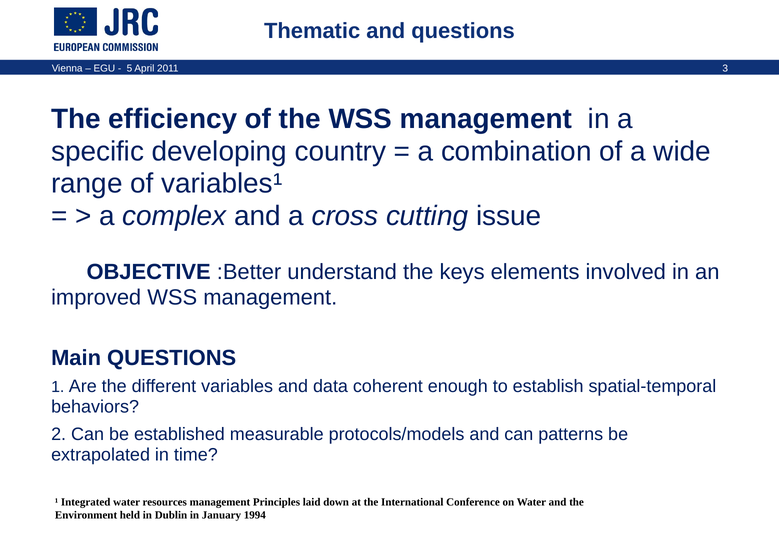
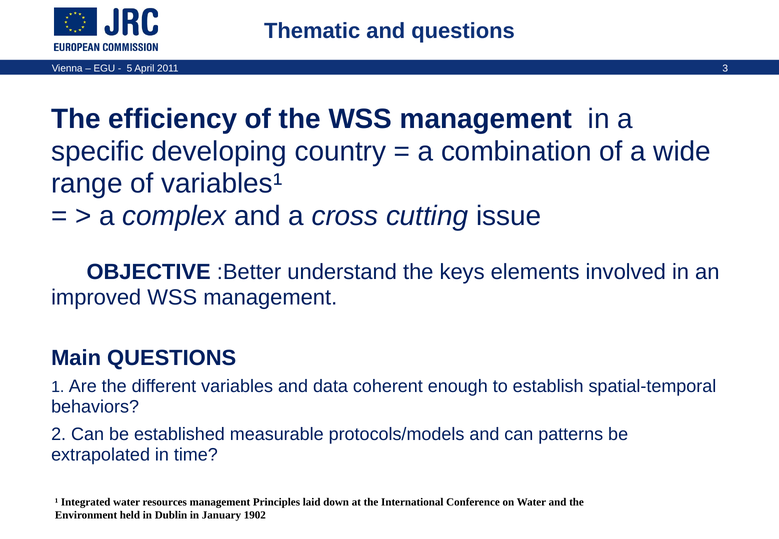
1994: 1994 -> 1902 (255, 515)
